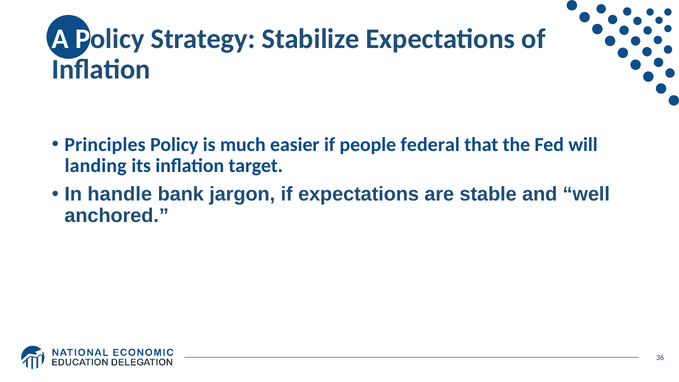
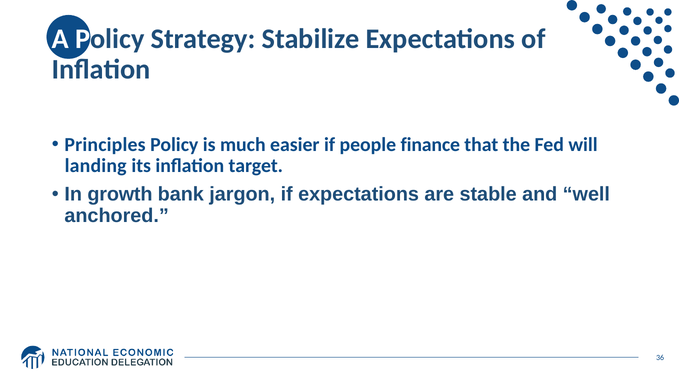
federal: federal -> finance (430, 145)
handle: handle -> growth (120, 194)
